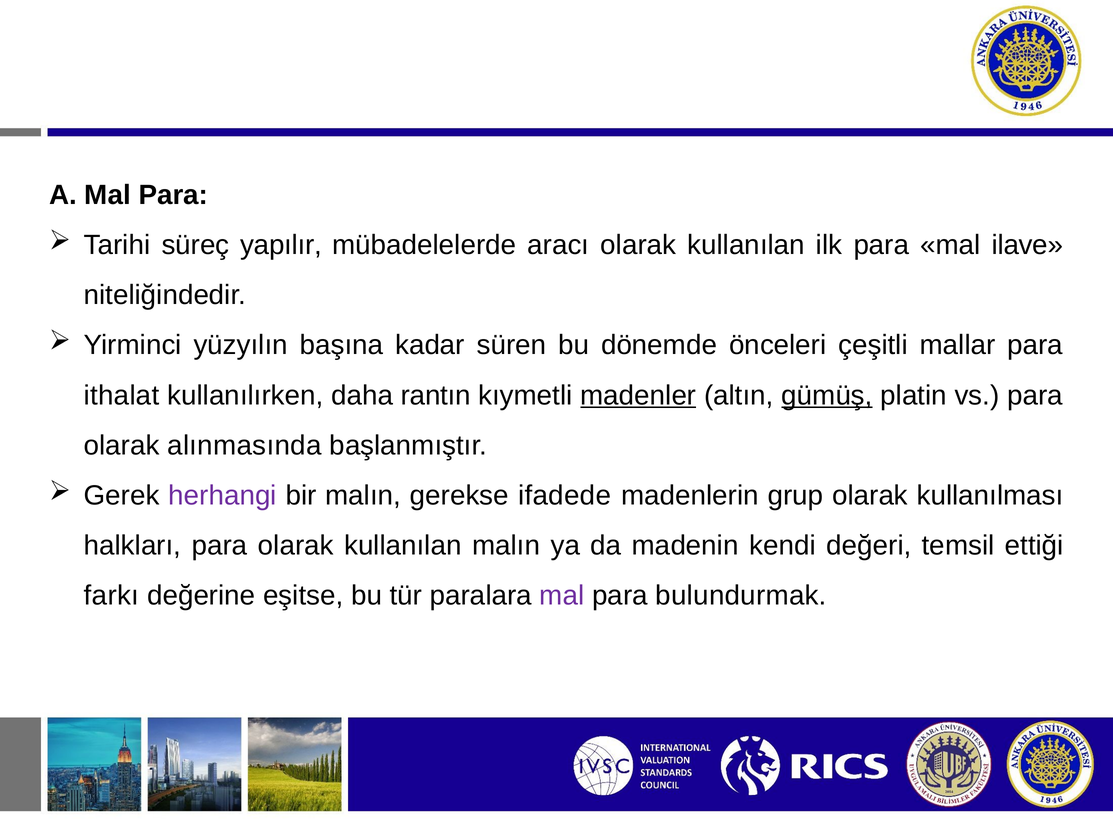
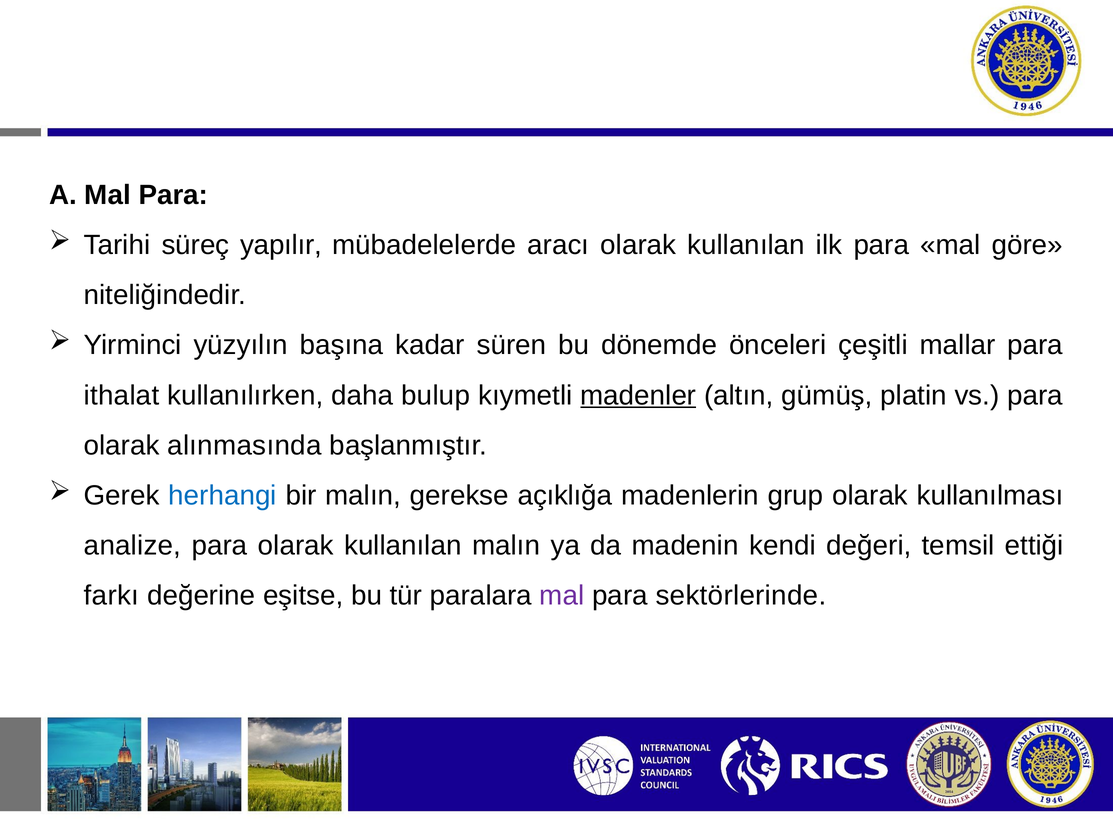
ilave: ilave -> göre (1027, 245)
rantın: rantın -> bulup (436, 395)
gümüş underline: present -> none (827, 395)
herhangi colour: purple -> blue (223, 495)
ifadede: ifadede -> açıklığa (565, 495)
halkları: halkları -> analize (132, 545)
bulundurmak: bulundurmak -> sektörlerinde (741, 596)
